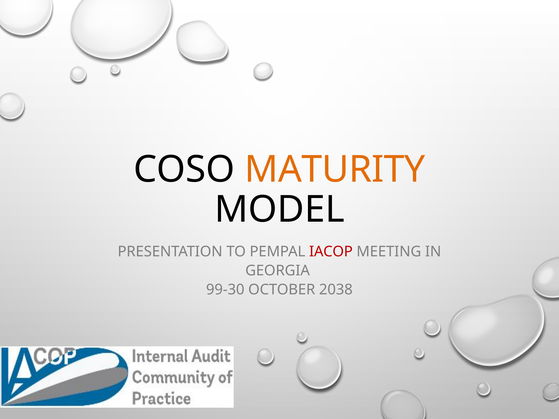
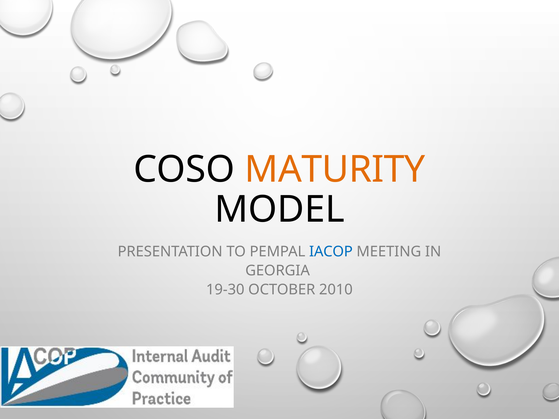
IACOP colour: red -> blue (331, 252)
99-30: 99-30 -> 19-30 (225, 290)
2038: 2038 -> 2010 (336, 290)
